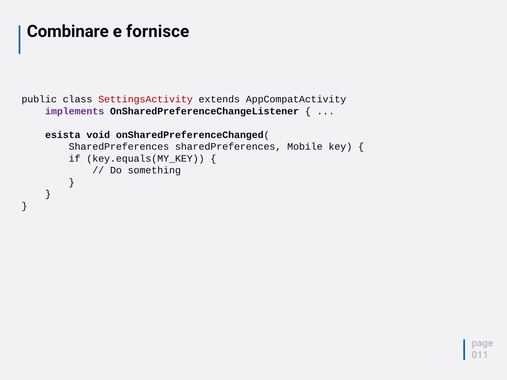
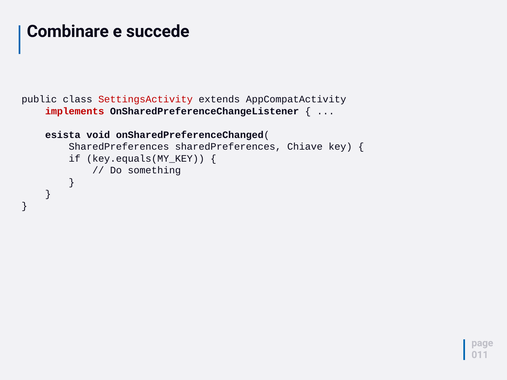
fornisce: fornisce -> succede (158, 31)
implements colour: purple -> red (75, 111)
Mobile: Mobile -> Chiave (305, 147)
